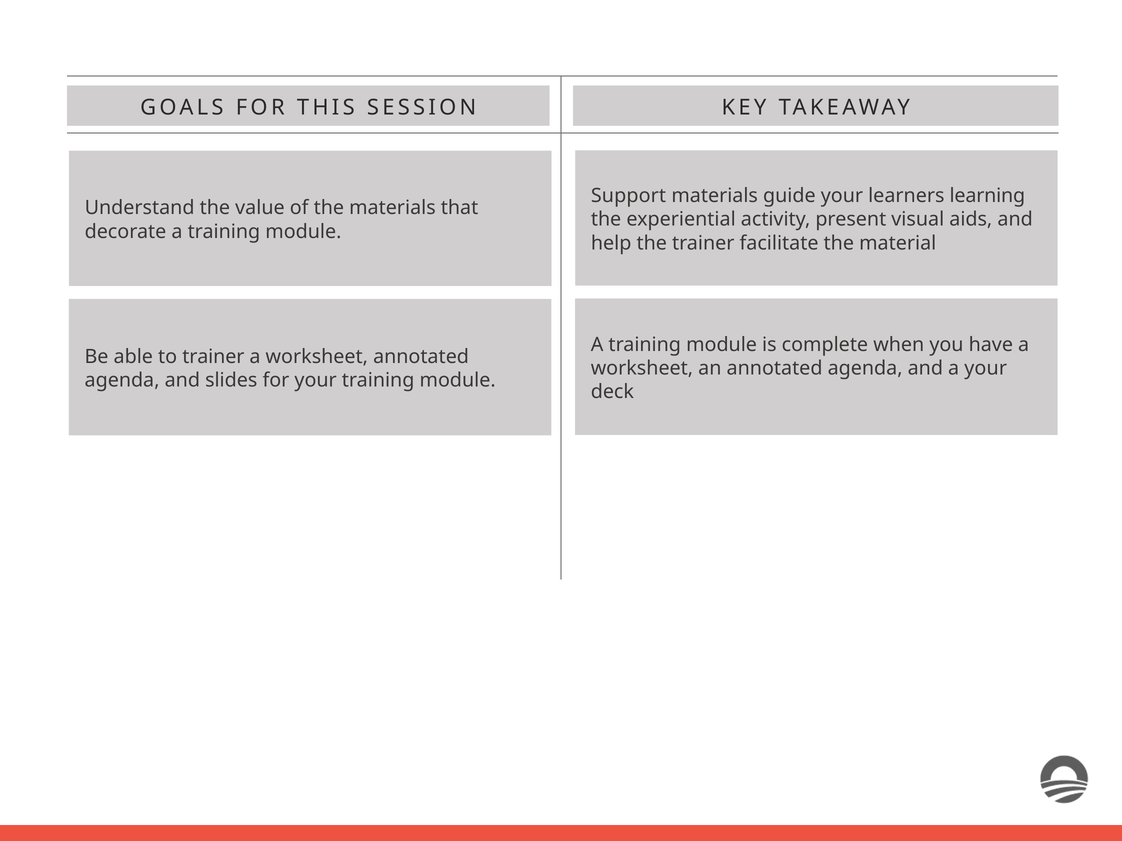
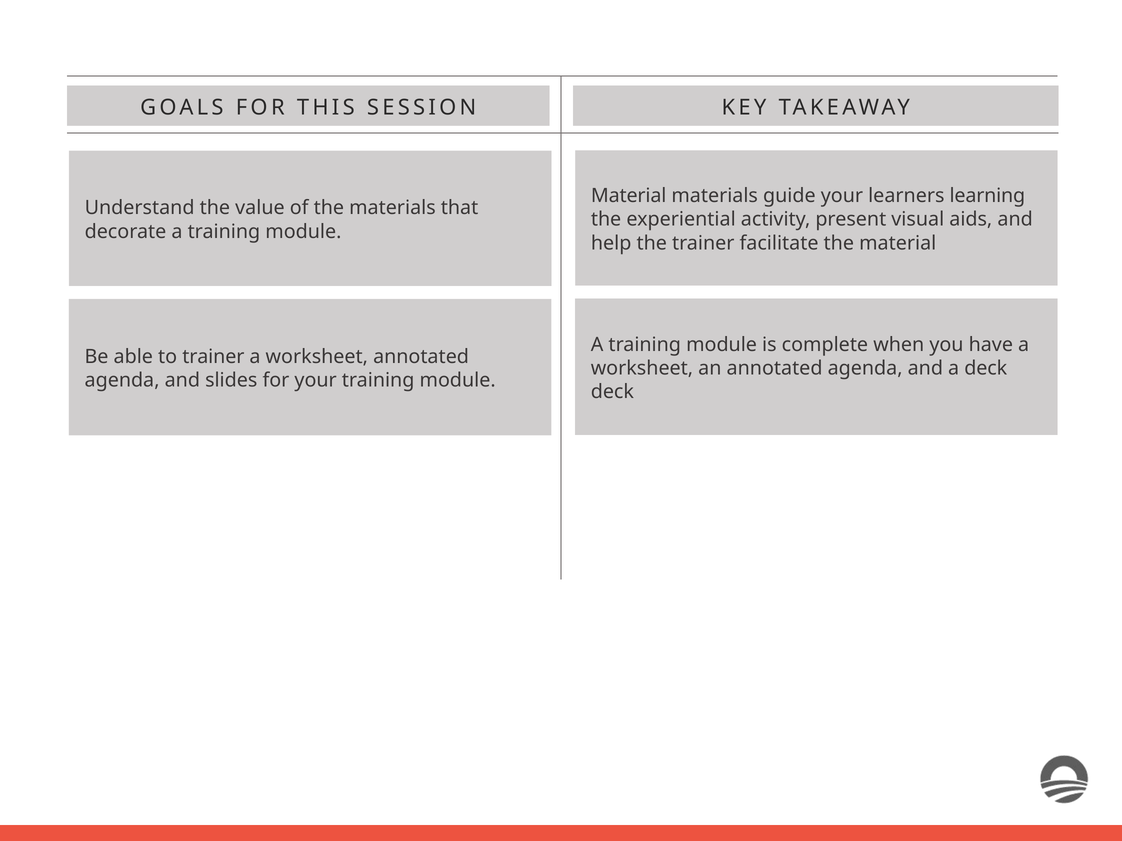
Support: Support -> Material (629, 196)
a your: your -> deck (986, 368)
